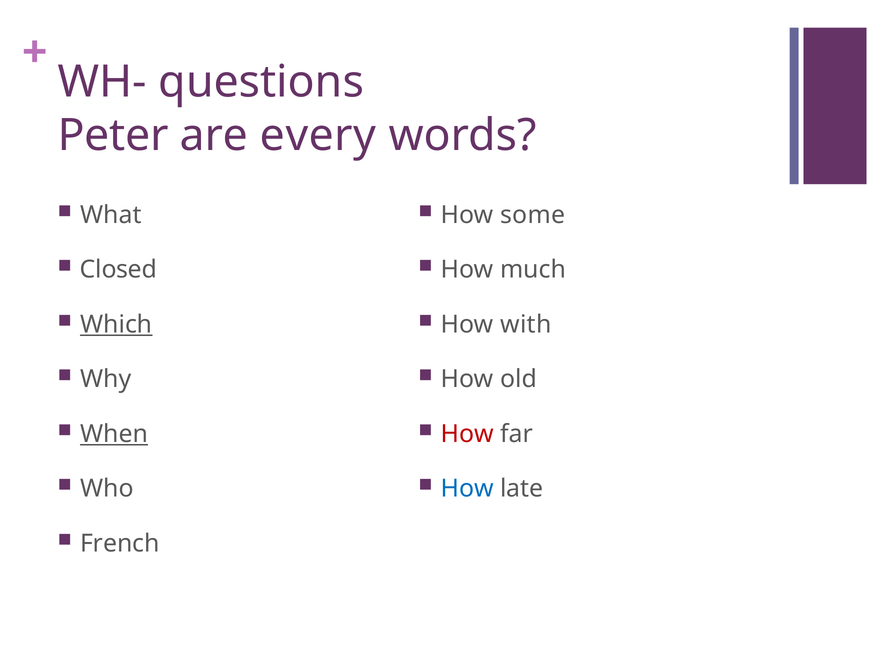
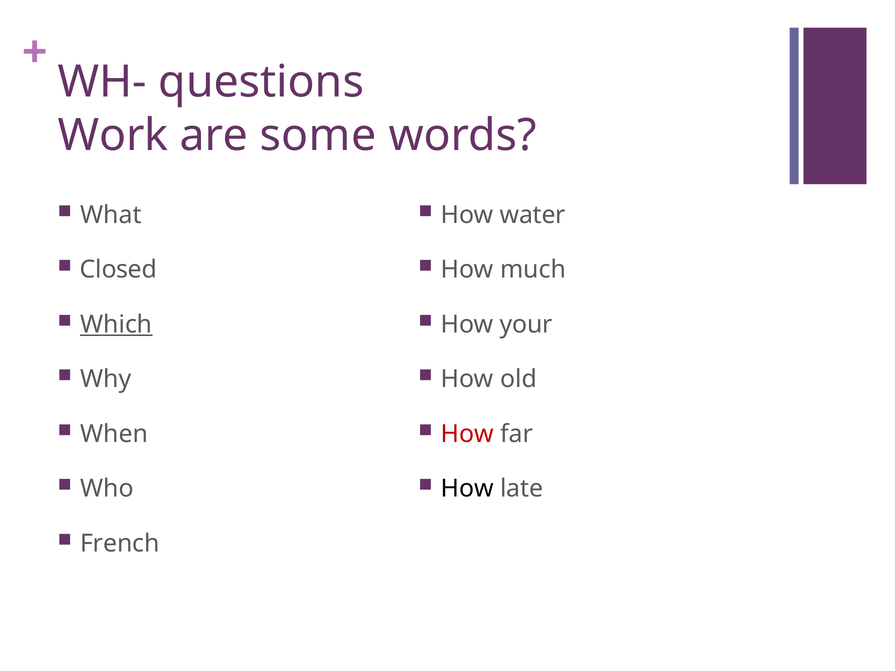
Peter: Peter -> Work (113, 136)
every: every -> some (318, 136)
some: some -> water (533, 215)
with: with -> your (526, 325)
When underline: present -> none (114, 434)
How colour: blue -> black (467, 489)
